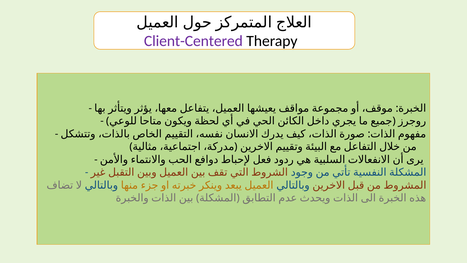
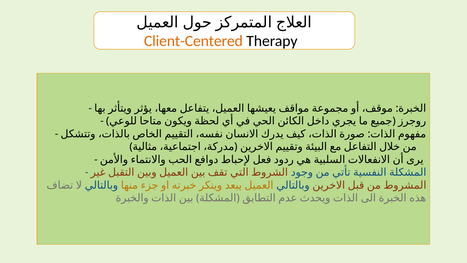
Client-Centered colour: purple -> orange (193, 41)
